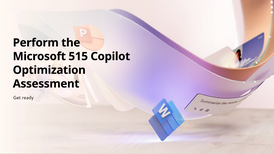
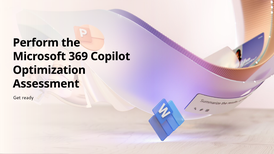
515: 515 -> 369 (78, 56)
